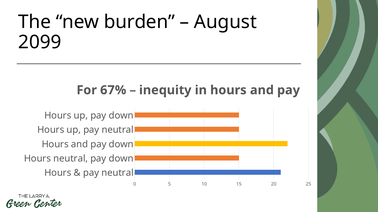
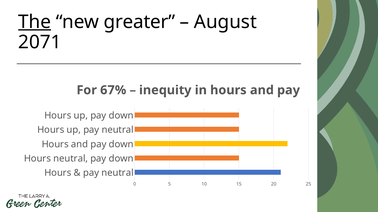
The underline: none -> present (35, 22)
burden: burden -> greater (139, 22)
2099: 2099 -> 2071 (40, 42)
